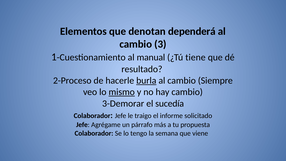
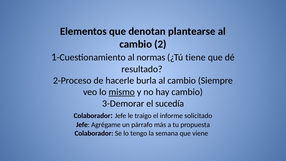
dependerá: dependerá -> plantearse (192, 31)
3: 3 -> 2 (160, 44)
manual: manual -> normas (151, 57)
burla underline: present -> none (146, 81)
